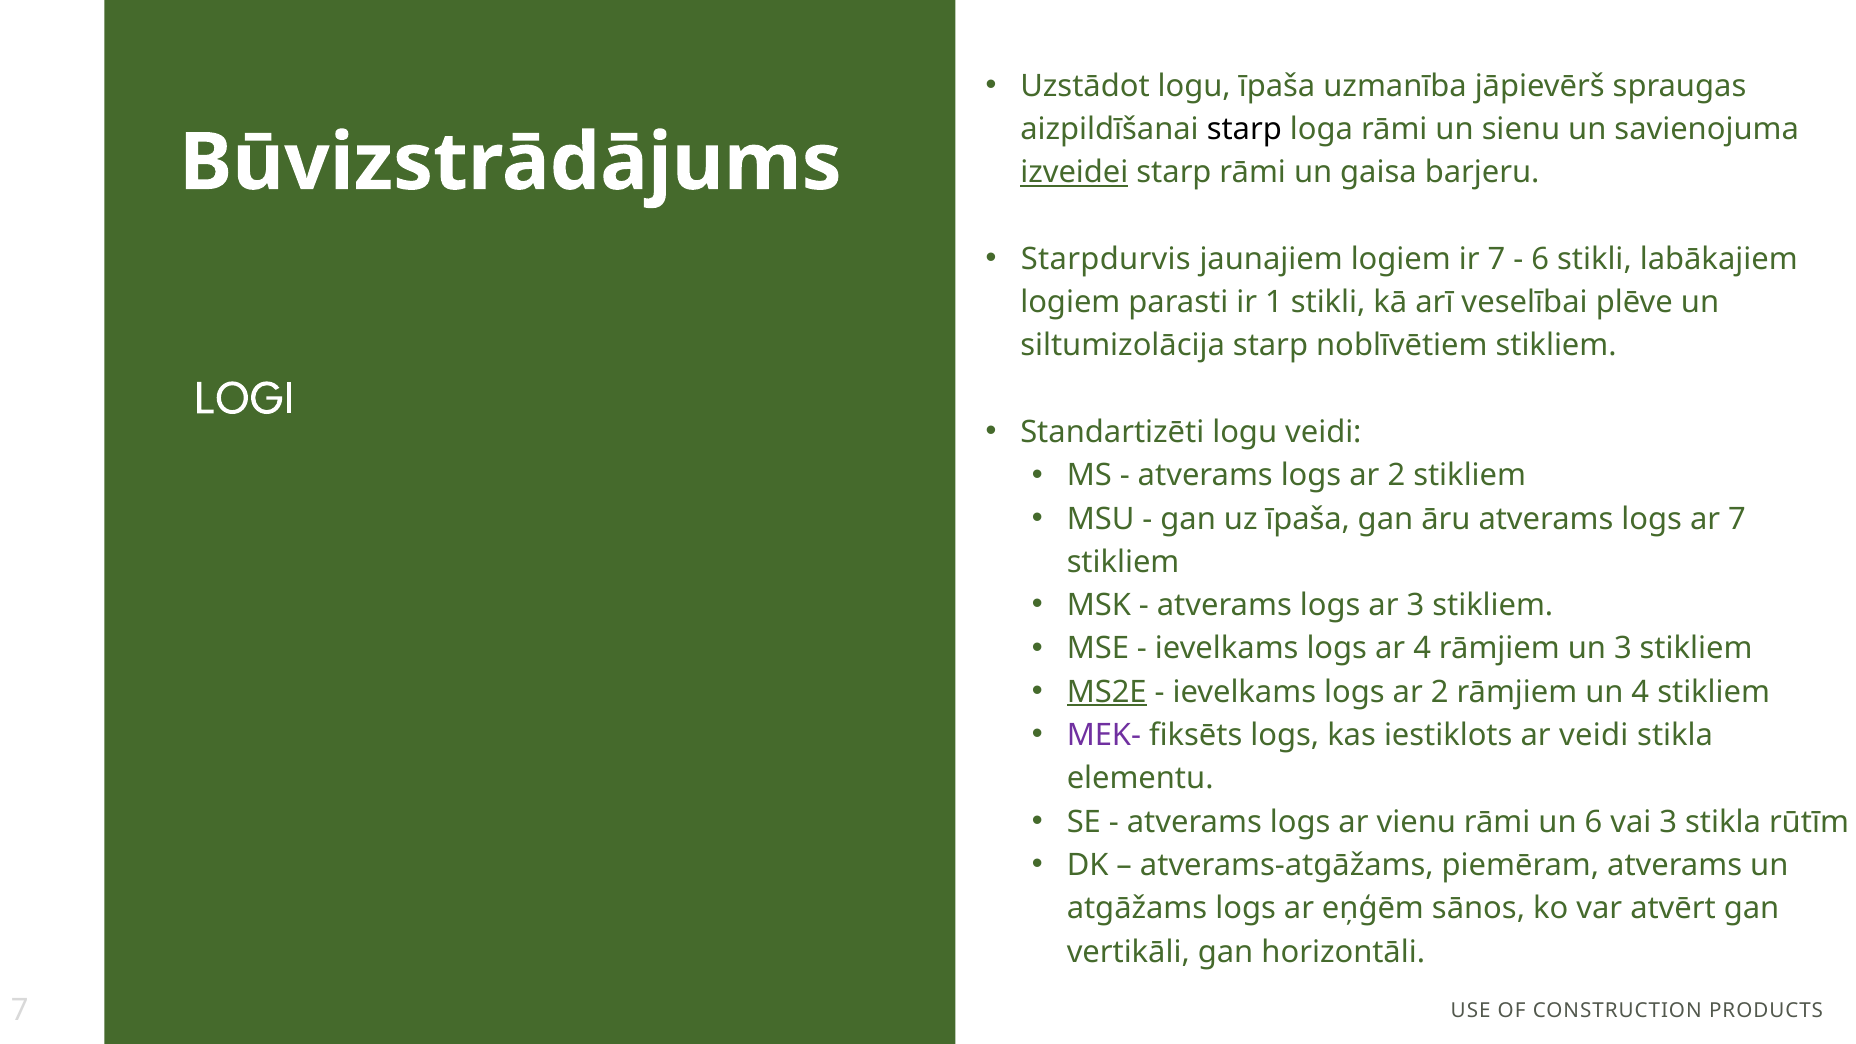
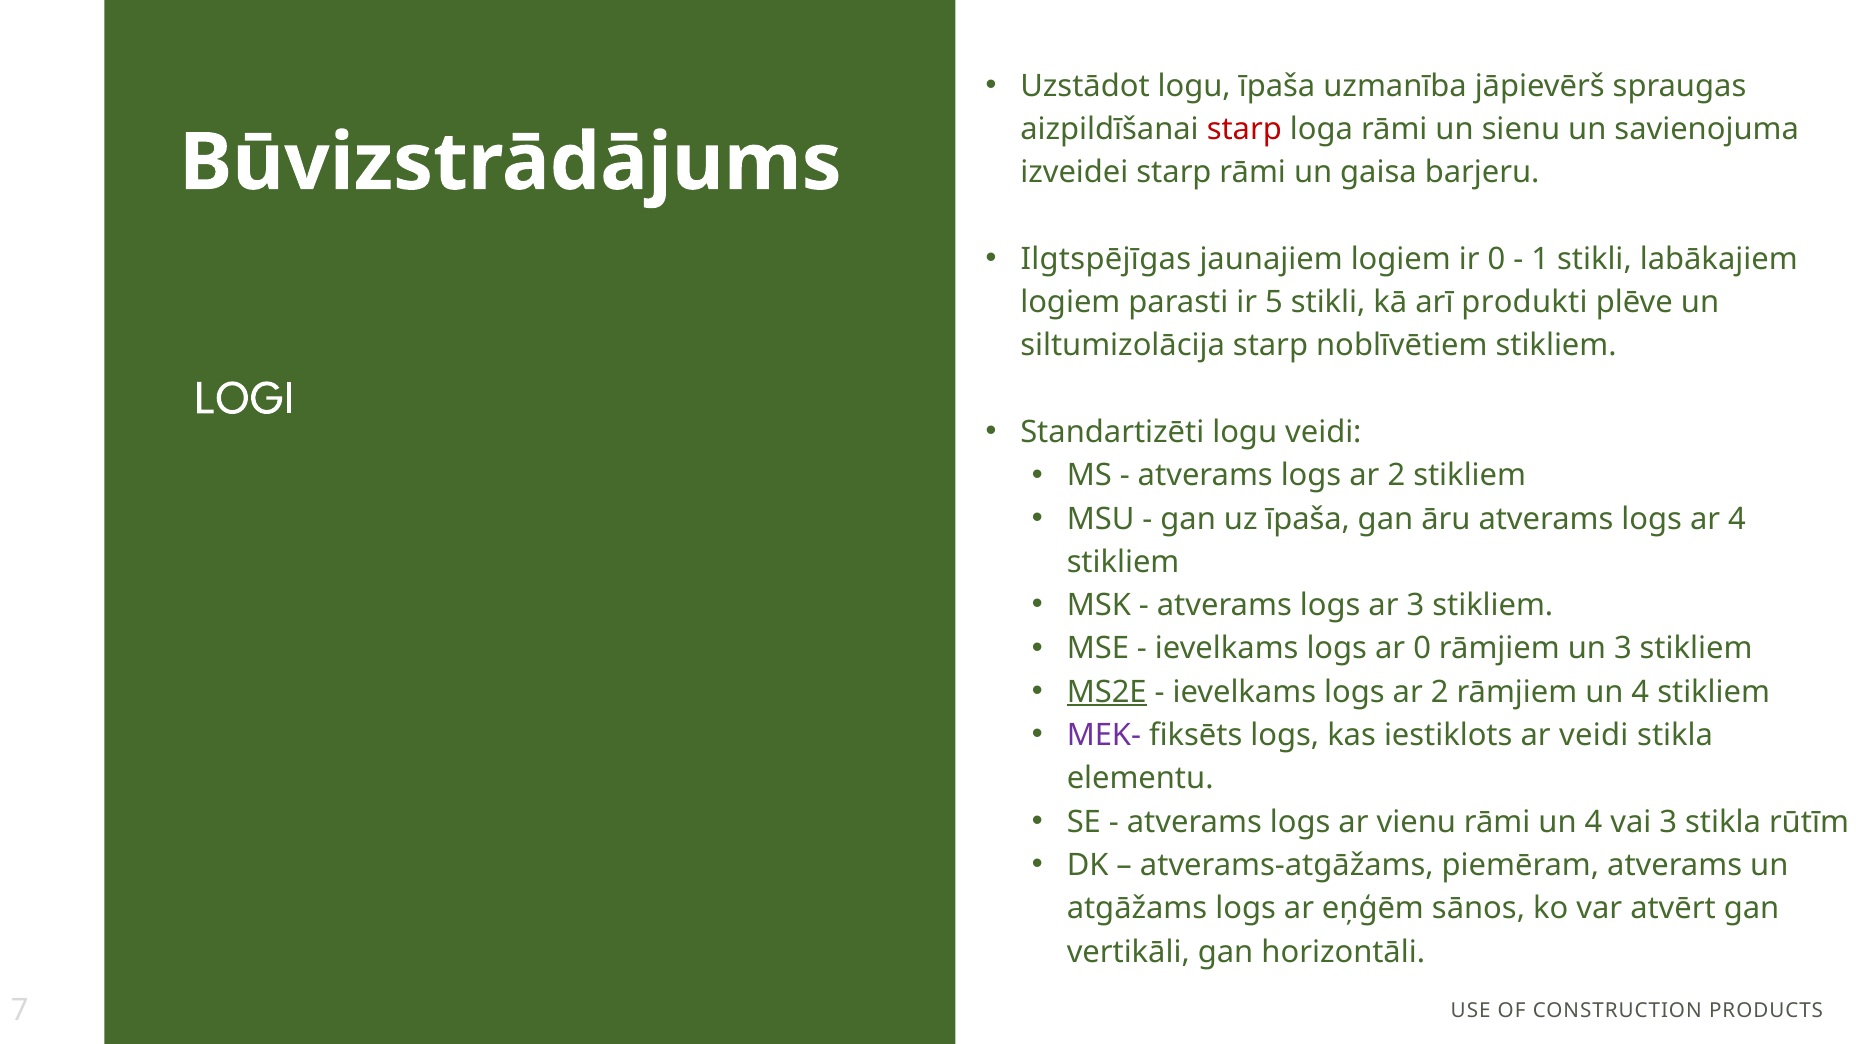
starp colour: black -> red (1244, 129)
izveidei underline: present -> none (1074, 173)
Starpdurvis: Starpdurvis -> Ilgtspējīgas (1106, 259)
ir 7: 7 -> 0 (1497, 259)
6: 6 -> 1 (1540, 259)
1: 1 -> 5 (1274, 302)
veselībai: veselībai -> produkti (1525, 302)
ar 7: 7 -> 4 (1737, 519)
ar 4: 4 -> 0 (1422, 649)
rāmi un 6: 6 -> 4 (1593, 822)
